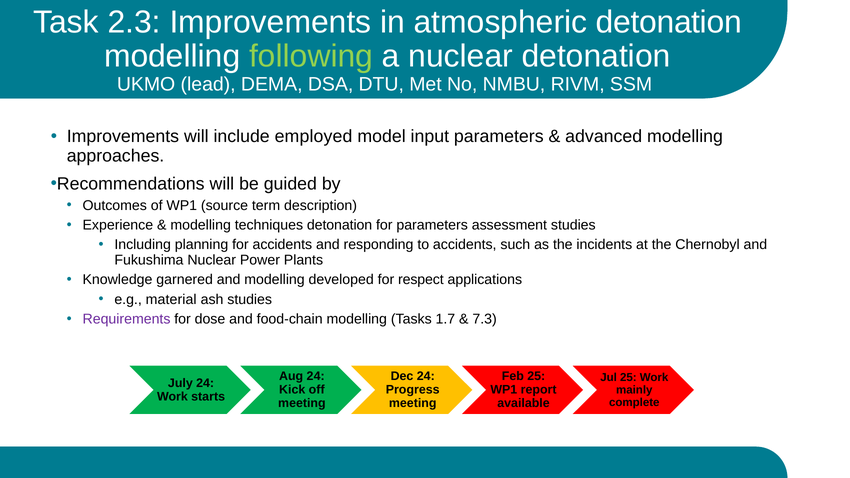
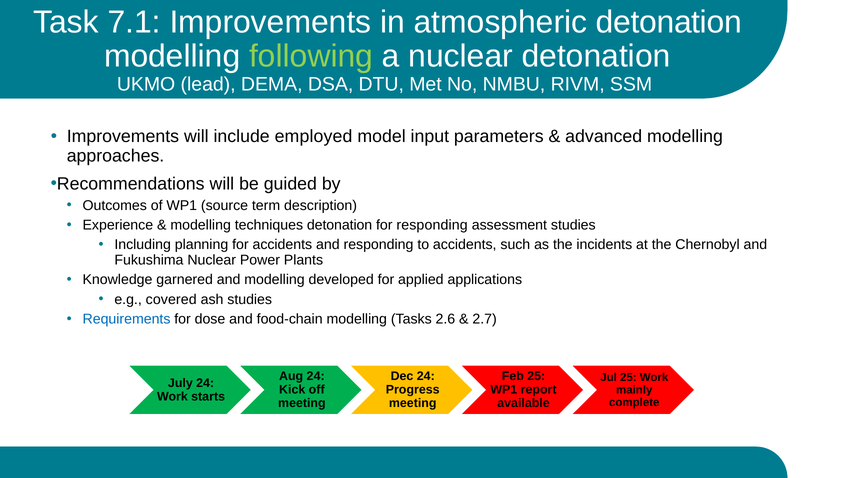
2.3: 2.3 -> 7.1 (134, 22)
for parameters: parameters -> responding (432, 225)
respect: respect -> applied (421, 280)
material: material -> covered (171, 299)
Requirements colour: purple -> blue (127, 319)
1.7: 1.7 -> 2.6 (445, 319)
7.3: 7.3 -> 2.7 (485, 319)
